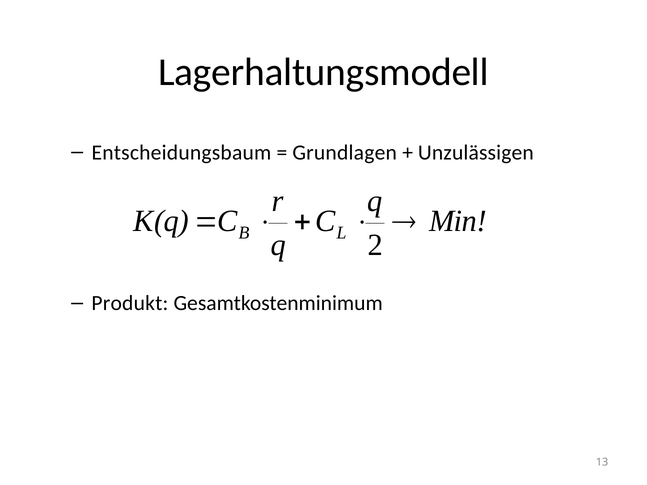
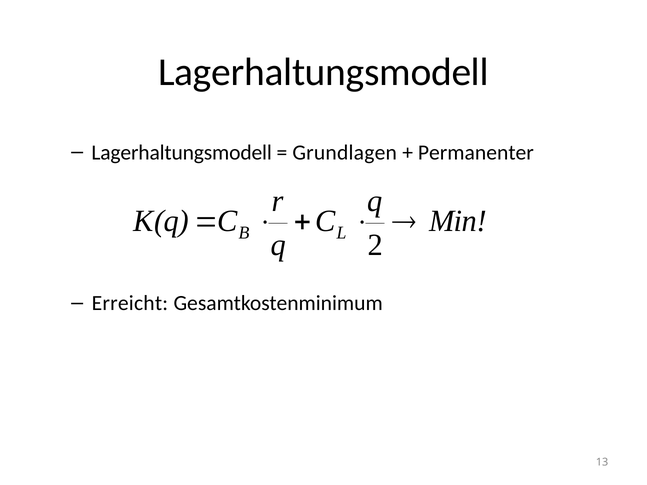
Entscheidungsbaum: Entscheidungsbaum -> Lagerhaltungsmodell (182, 152)
Unzulässigen: Unzulässigen -> Permanenter (476, 152)
Produkt: Produkt -> Erreicht (130, 303)
